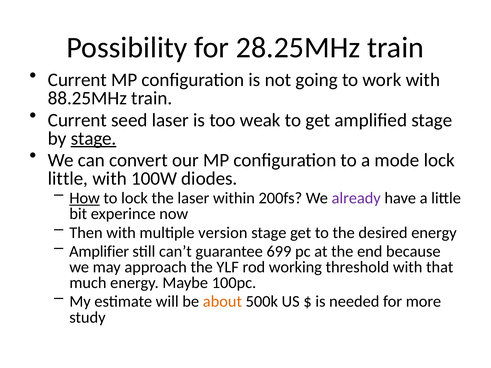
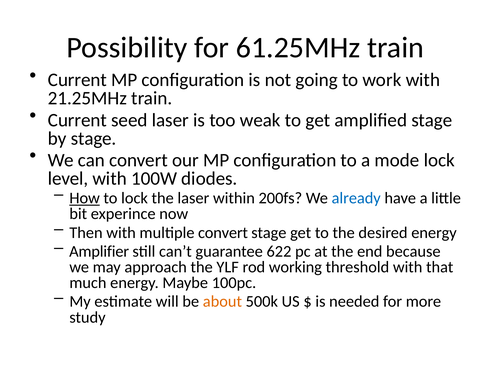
28.25MHz: 28.25MHz -> 61.25MHz (298, 48)
88.25MHz: 88.25MHz -> 21.25MHz (87, 98)
stage underline: present -> none (94, 138)
little: little -> level (68, 179)
already colour: purple -> blue (356, 198)
multiple version: version -> convert (223, 233)
699: 699 -> 622 (279, 252)
